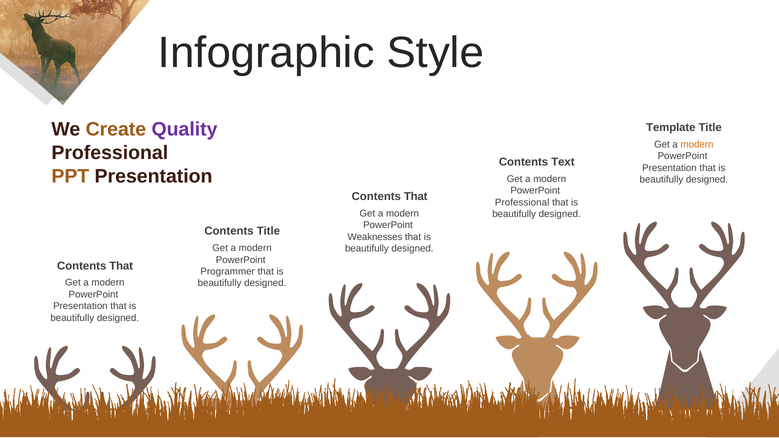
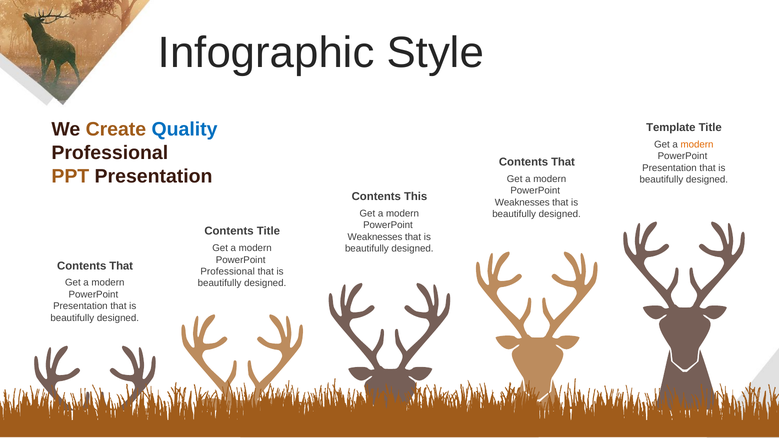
Quality colour: purple -> blue (185, 130)
Text: Text -> That (563, 162)
That: That -> This (416, 197)
Professional: Professional -> Weaknesses (522, 202)
Programmer: Programmer -> Professional (228, 272)
